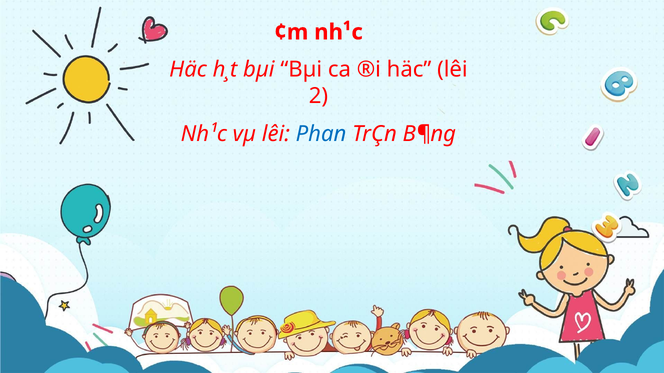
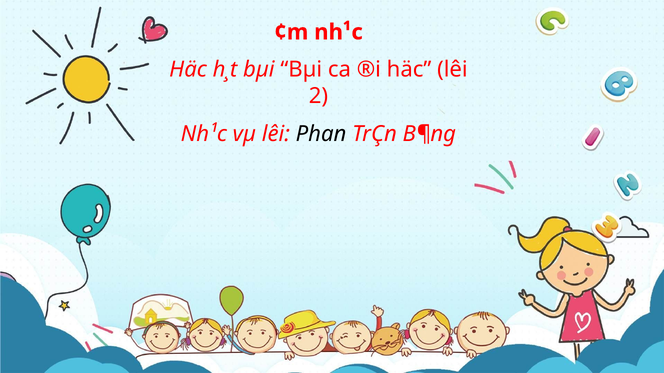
Phan colour: blue -> black (321, 134)
